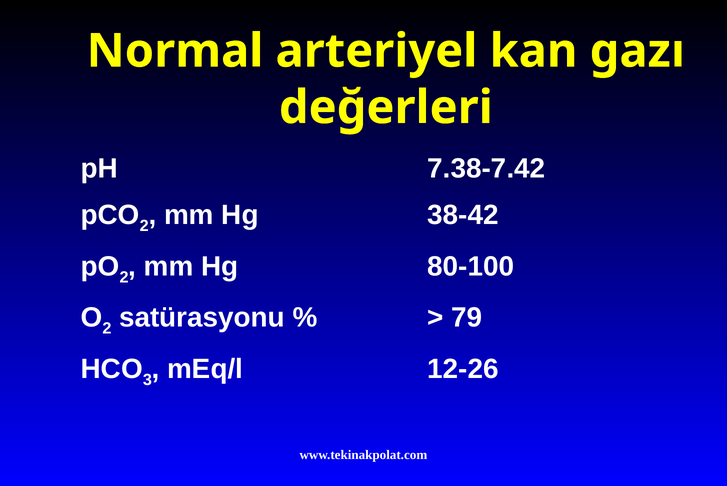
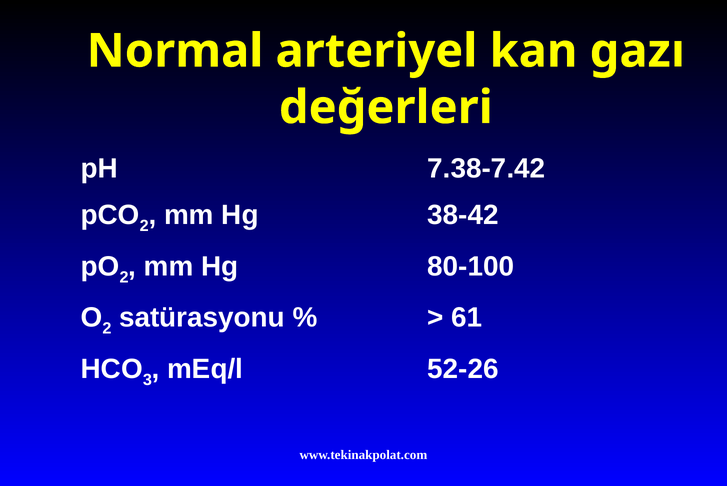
79: 79 -> 61 (467, 318)
12-26: 12-26 -> 52-26 (463, 369)
